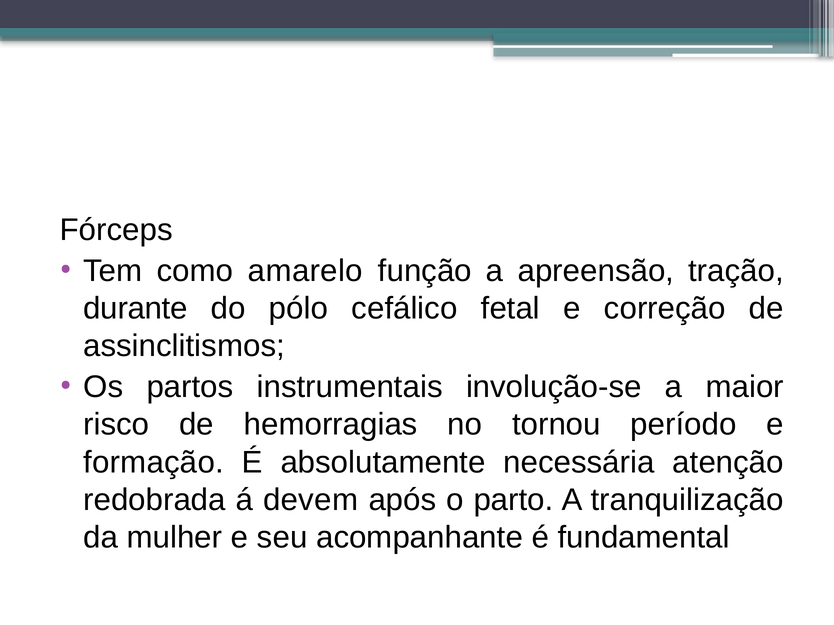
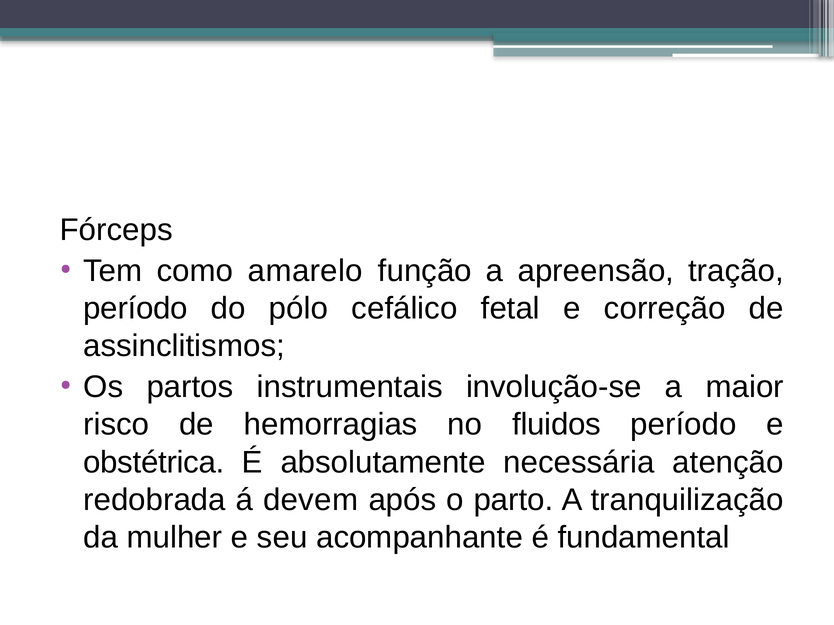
durante: durante -> período (136, 309)
tornou: tornou -> fluidos (557, 425)
formação: formação -> obstétrica (154, 463)
